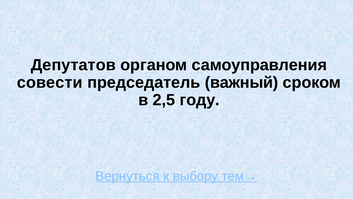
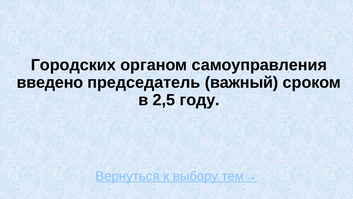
Депутатов: Депутатов -> Городских (73, 65)
совести: совести -> введено (50, 82)
